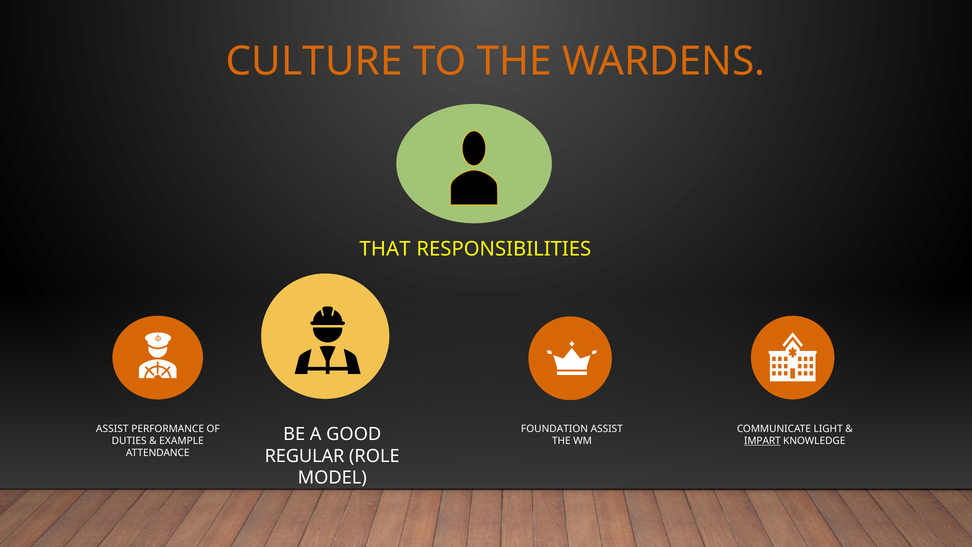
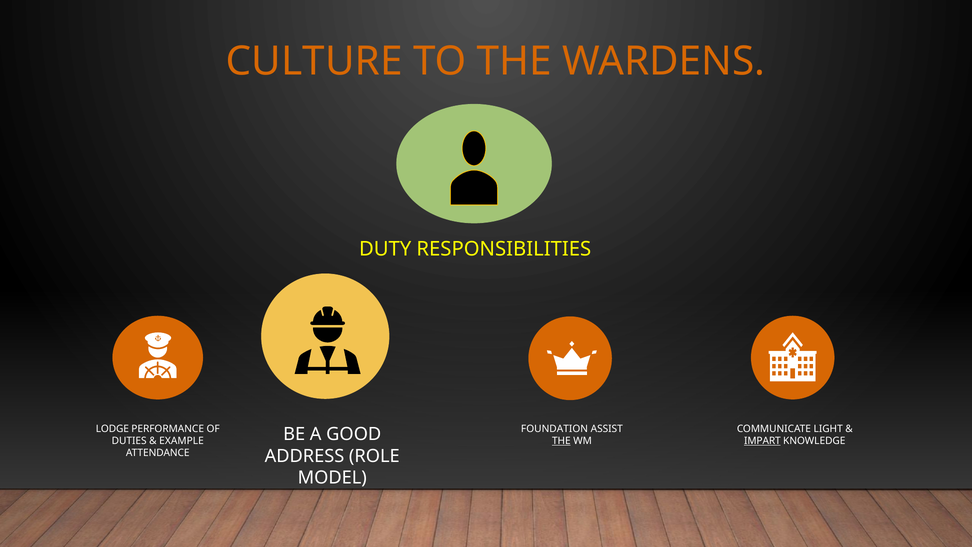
THAT: THAT -> DUTY (385, 249)
ASSIST: ASSIST -> LODGE (112, 428)
THE underline: none -> present (561, 441)
REGULAR: REGULAR -> ADDRESS (304, 456)
